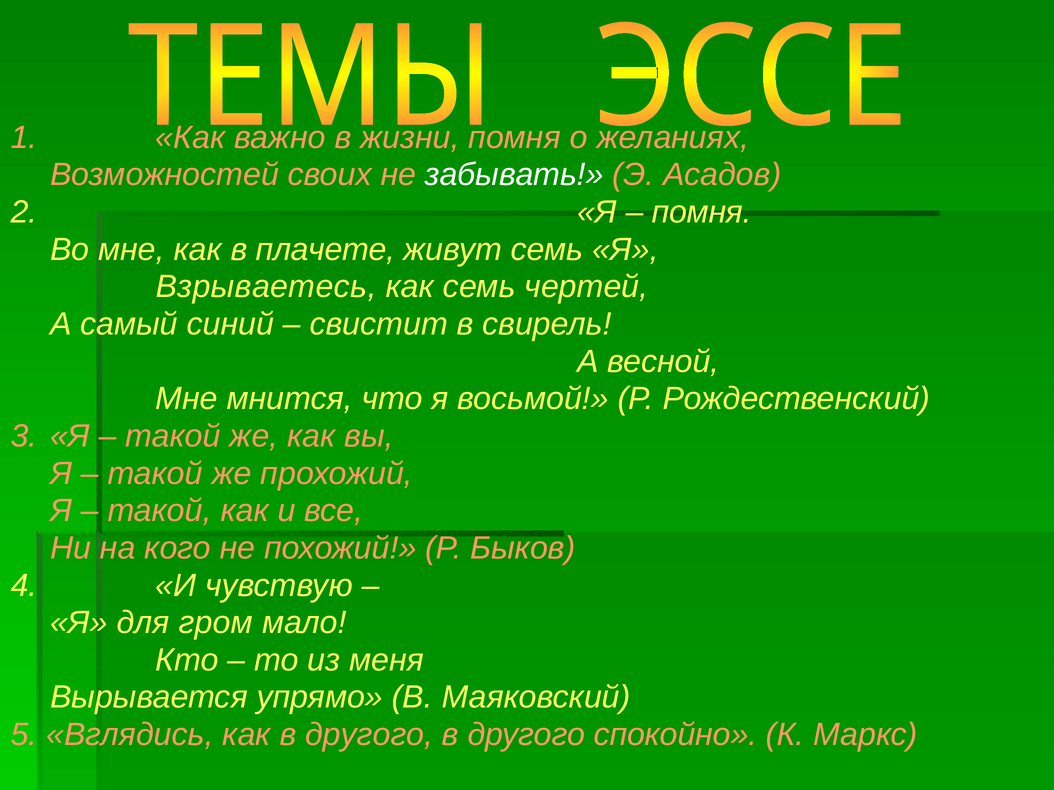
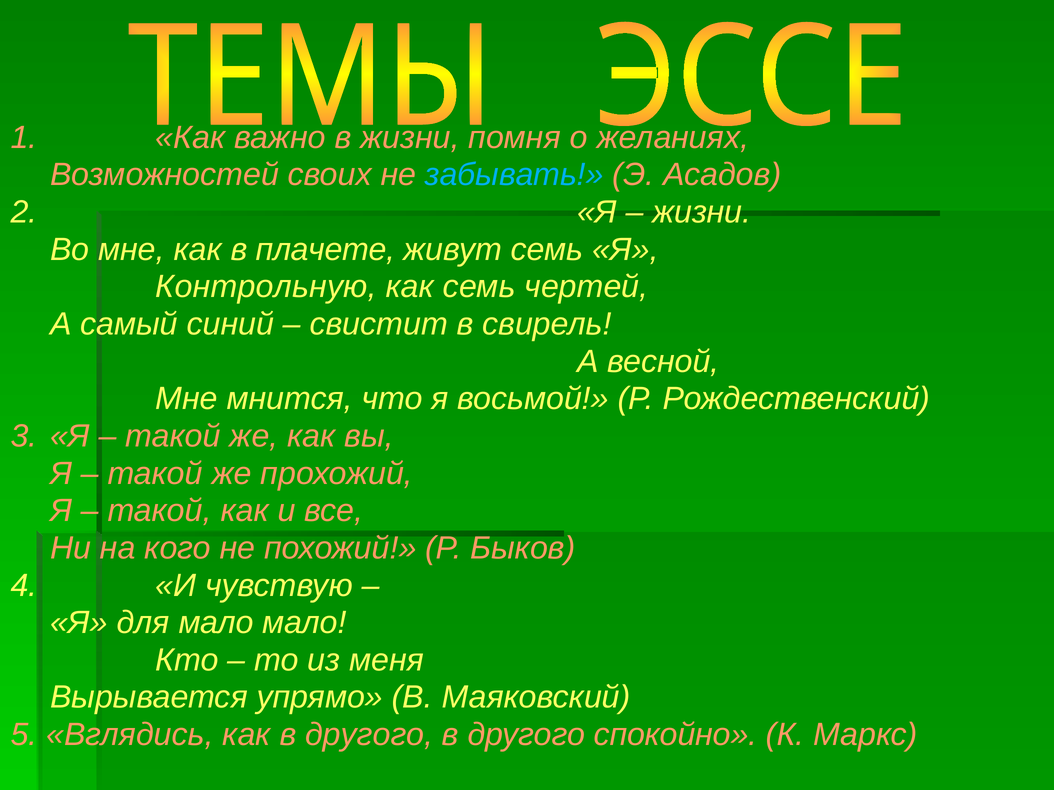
забывать colour: white -> light blue (514, 175)
помня: помня -> жизни (702, 212)
Взрываетесь: Взрываетесь -> Контрольную (266, 287)
для гром: гром -> мало (216, 623)
